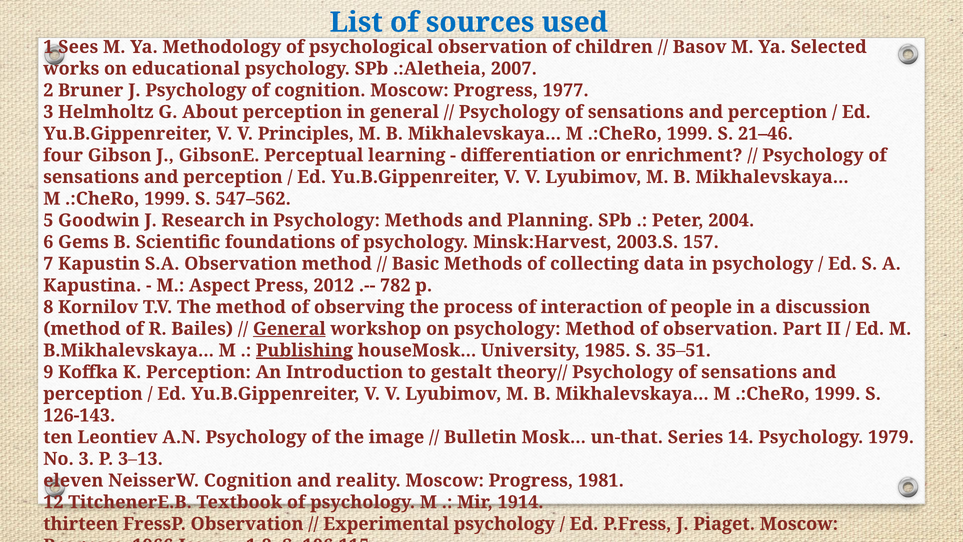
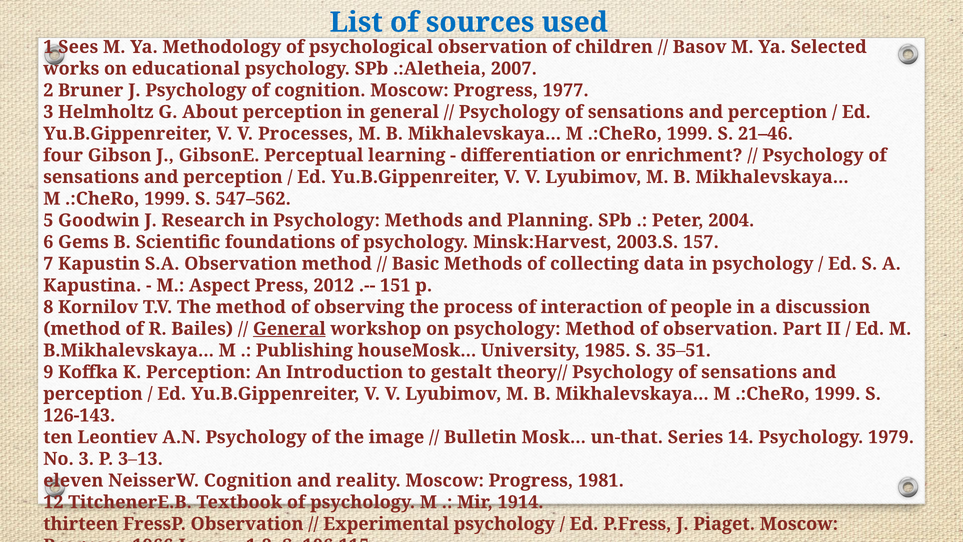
Principles: Principles -> Processes (306, 134)
782: 782 -> 151 (395, 285)
Publishing underline: present -> none (304, 350)
